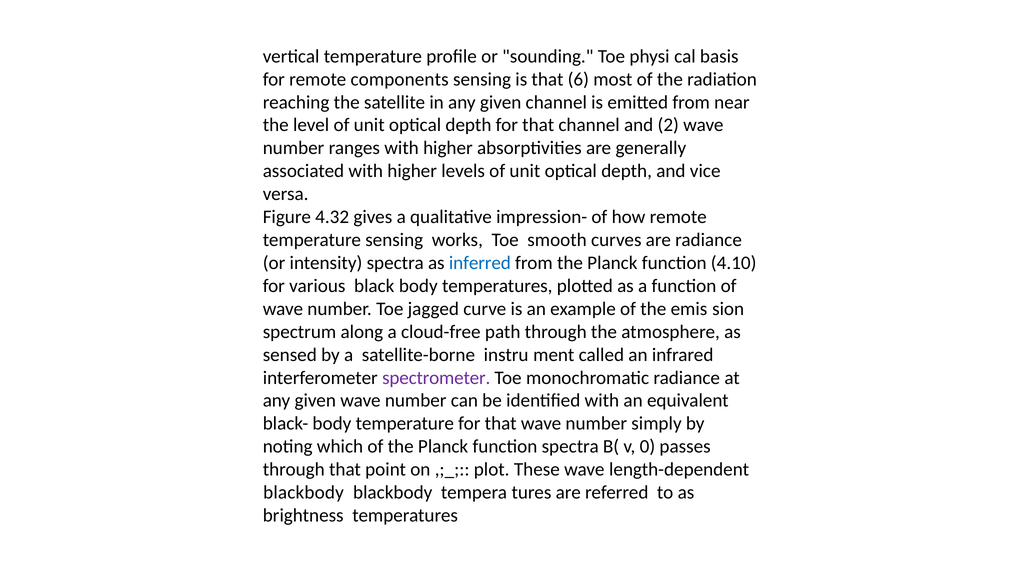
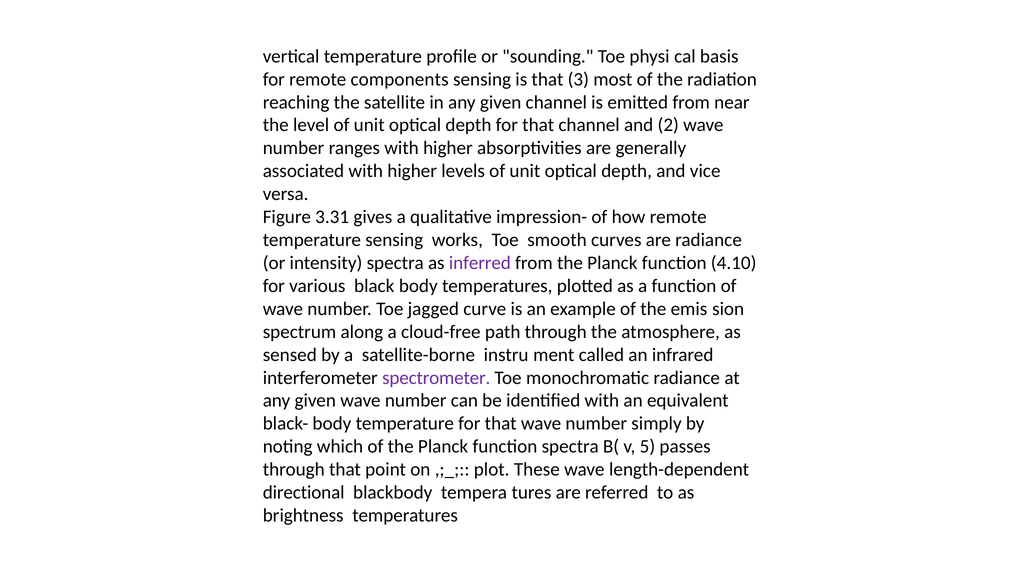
6: 6 -> 3 (578, 79)
4.32: 4.32 -> 3.31 (332, 217)
inferred colour: blue -> purple (480, 263)
0: 0 -> 5 (647, 447)
blackbody: blackbody -> directional (304, 493)
